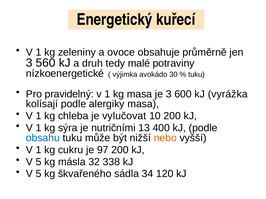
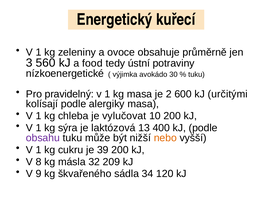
druh: druh -> food (92, 63)
malé: malé -> ústní (139, 63)
je 3: 3 -> 2 (169, 94)
vyrážka: vyrážka -> určitými (228, 94)
nutričními: nutričními -> laktózová (113, 128)
obsahu colour: blue -> purple (43, 138)
97: 97 -> 39 (103, 150)
5: 5 -> 8 (39, 162)
338: 338 -> 209 (111, 162)
5: 5 -> 9 (39, 174)
